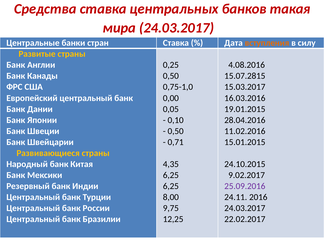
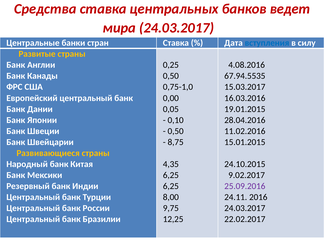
такая: такая -> ведет (290, 9)
вступления colour: orange -> blue (267, 43)
15.07.2815: 15.07.2815 -> 67.94.5535 (245, 76)
0,71: 0,71 -> 8,75 (176, 142)
